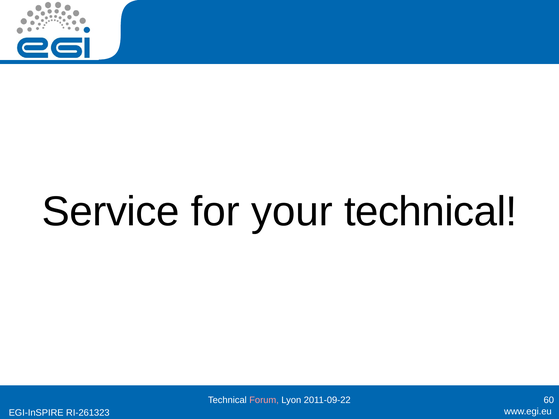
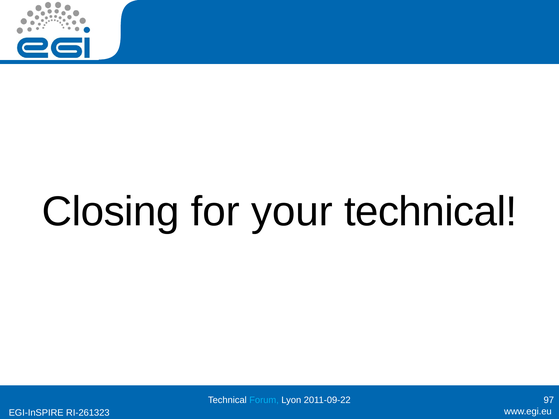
Service: Service -> Closing (111, 212)
Forum colour: pink -> light blue (264, 400)
60: 60 -> 97 (549, 400)
